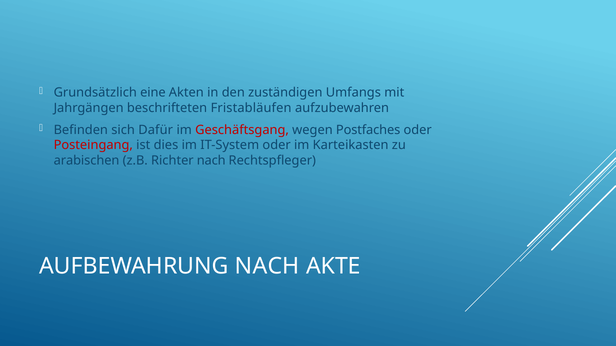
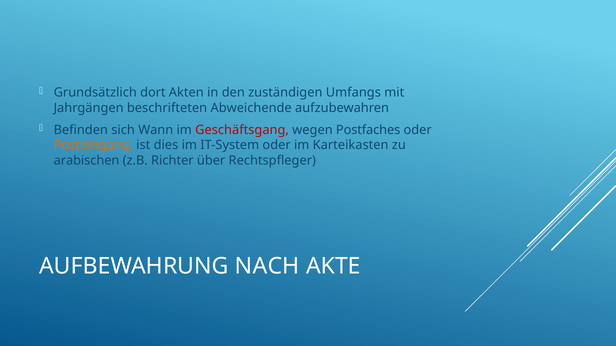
eine: eine -> dort (153, 93)
Fristabläufen: Fristabläufen -> Abweichende (251, 108)
Dafür: Dafür -> Wann (156, 130)
Posteingang colour: red -> orange (93, 145)
Richter nach: nach -> über (211, 161)
